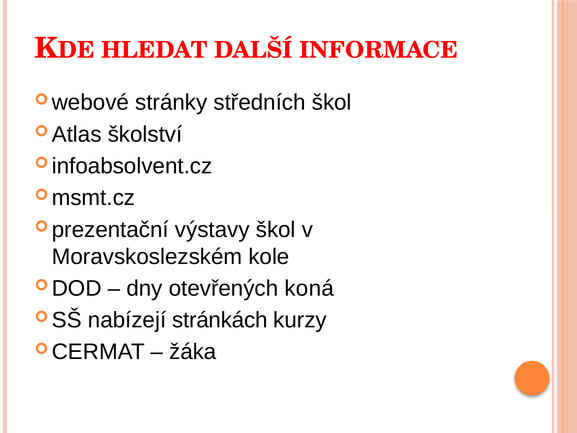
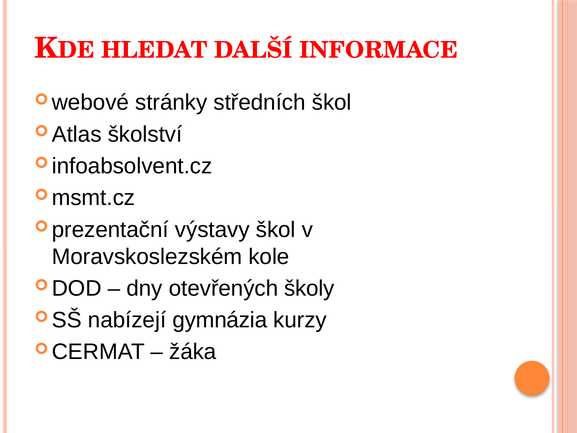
koná: koná -> školy (309, 288)
stránkách: stránkách -> gymnázia (220, 320)
